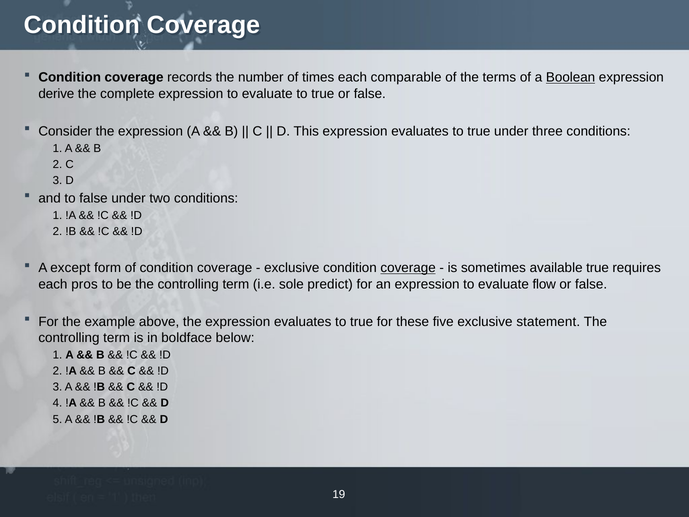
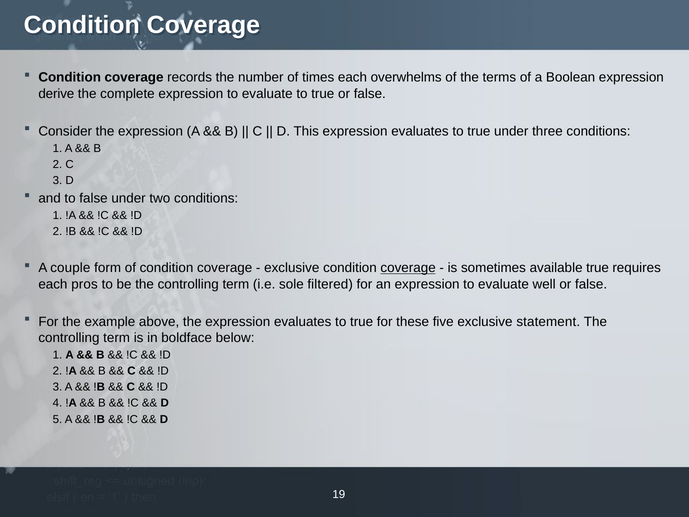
comparable: comparable -> overwhelms (406, 77)
Boolean underline: present -> none (571, 77)
except: except -> couple (70, 268)
predict: predict -> filtered (330, 284)
flow: flow -> well (544, 284)
